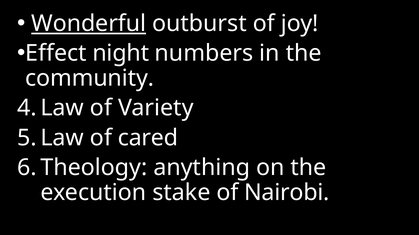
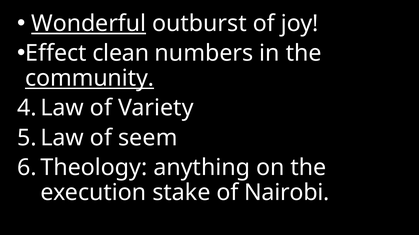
night: night -> clean (121, 53)
community underline: none -> present (90, 79)
cared: cared -> seem (148, 138)
